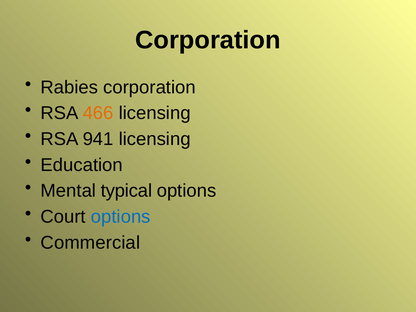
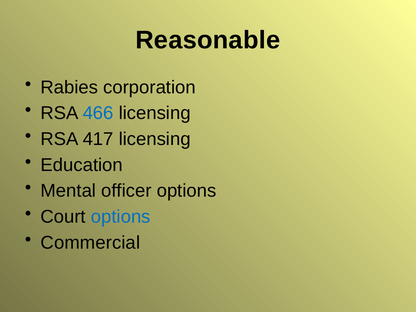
Corporation: Corporation -> Reasonable (208, 40)
466 colour: orange -> blue (98, 113)
941: 941 -> 417 (98, 139)
typical: typical -> officer (126, 191)
